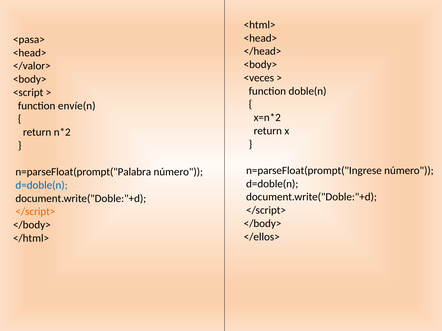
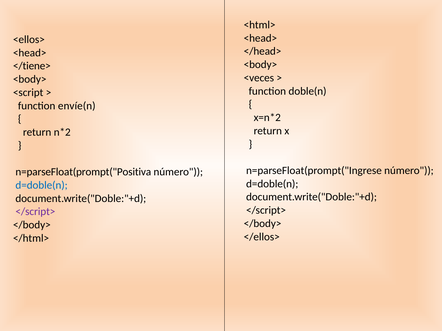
<pasa>: <pasa> -> <ellos> (29, 40)
</valor>: </valor> -> </tiene> (32, 66)
n=parseFloat(prompt("Palabra: n=parseFloat(prompt("Palabra -> n=parseFloat(prompt("Positiva (83, 172)
</script> colour: orange -> purple (35, 212)
